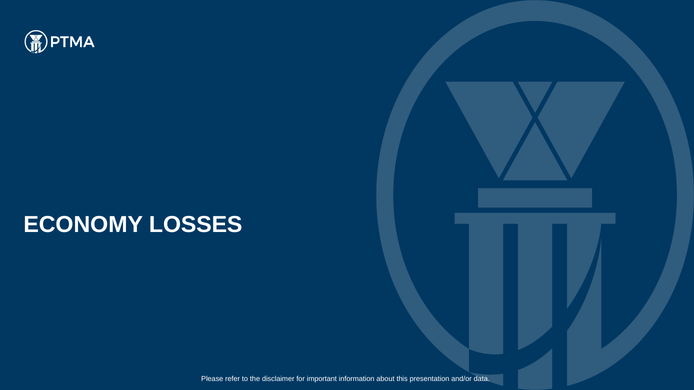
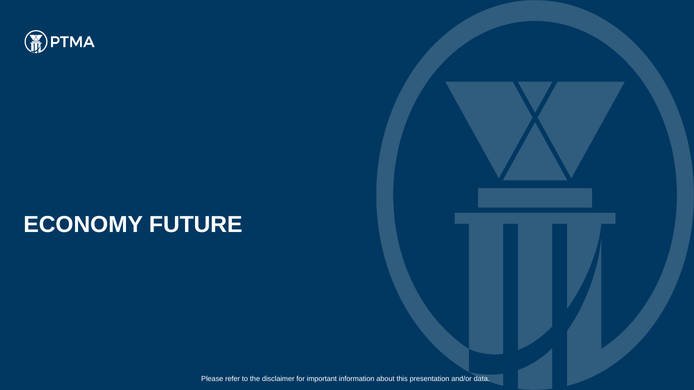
LOSSES: LOSSES -> FUTURE (196, 225)
